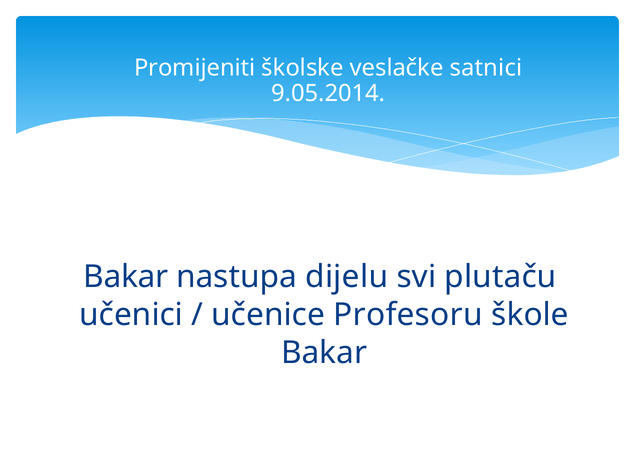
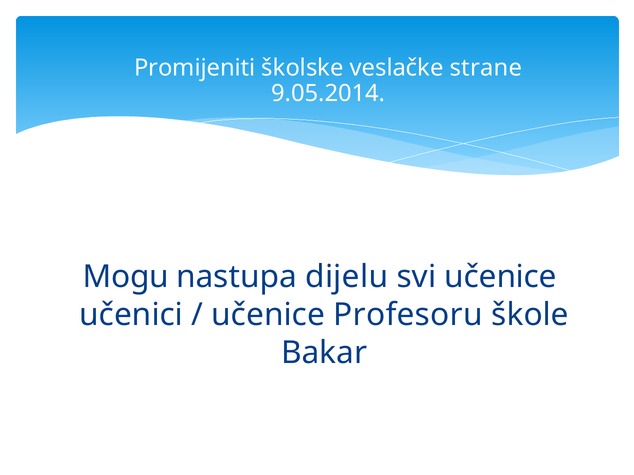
satnici: satnici -> strane (486, 68)
Bakar: Bakar -> Mogu (126, 277)
svi plutaču: plutaču -> učenice (501, 277)
